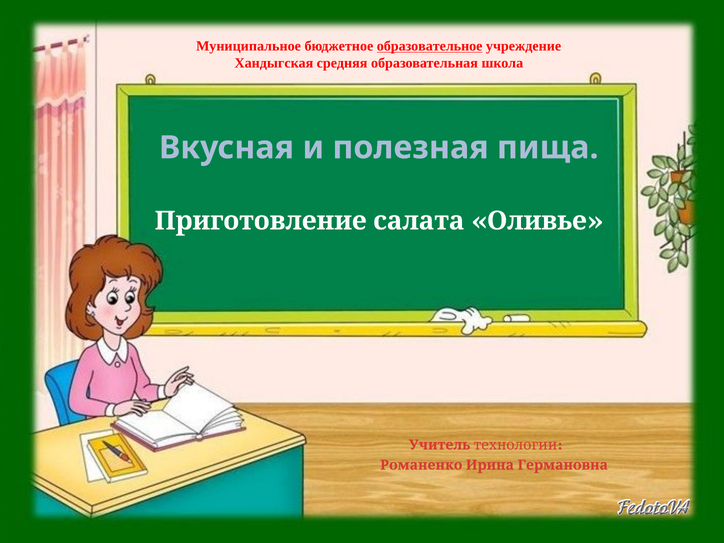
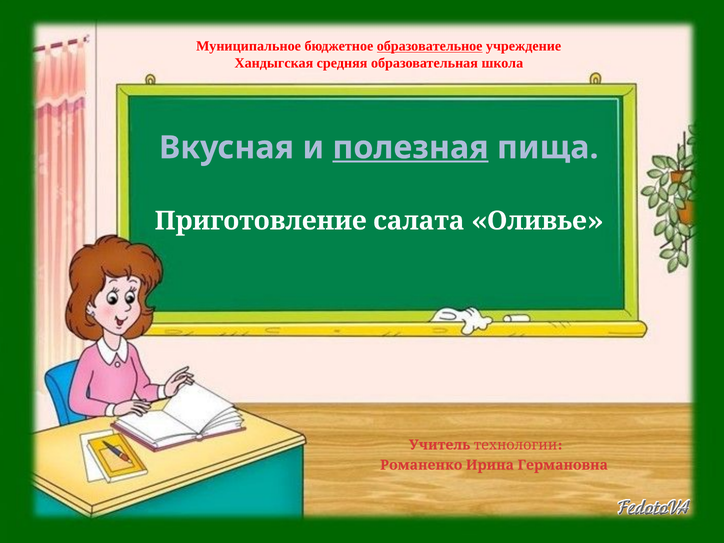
полезная underline: none -> present (411, 148)
